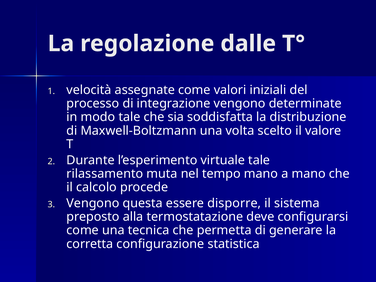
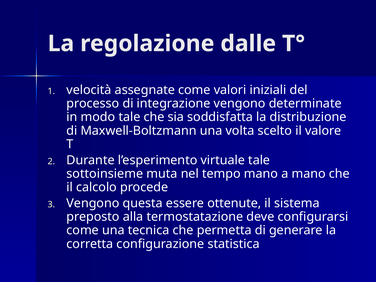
rilassamento: rilassamento -> sottoinsieme (105, 174)
disporre: disporre -> ottenute (234, 203)
